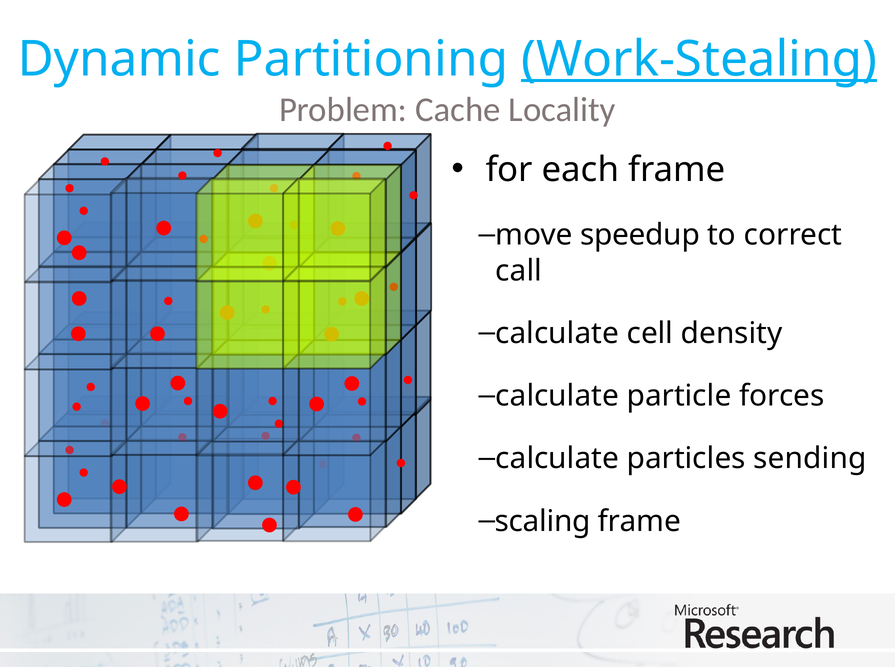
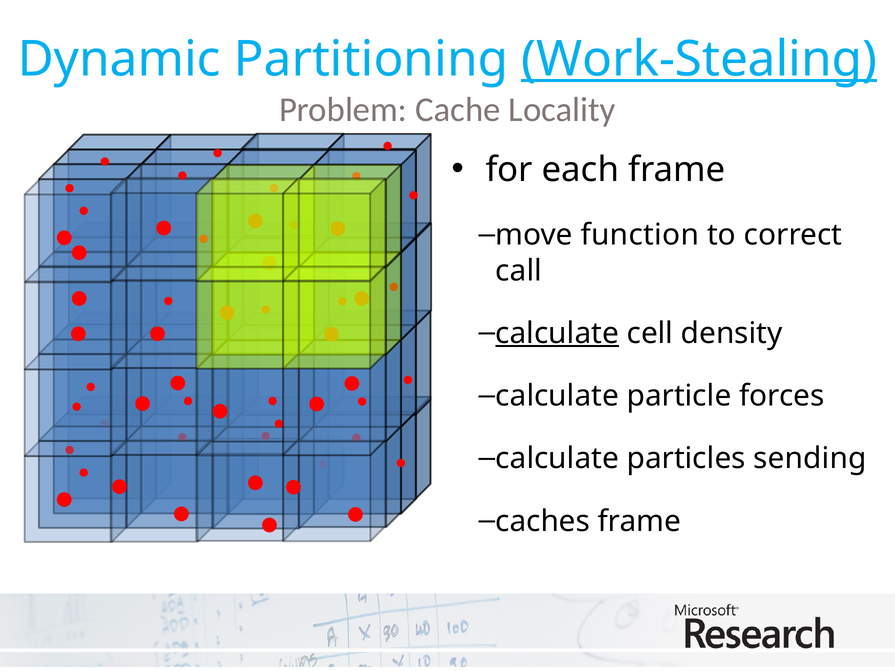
speedup: speedup -> function (640, 235)
calculate underline: none -> present (557, 333)
scaling: scaling -> caches (543, 521)
